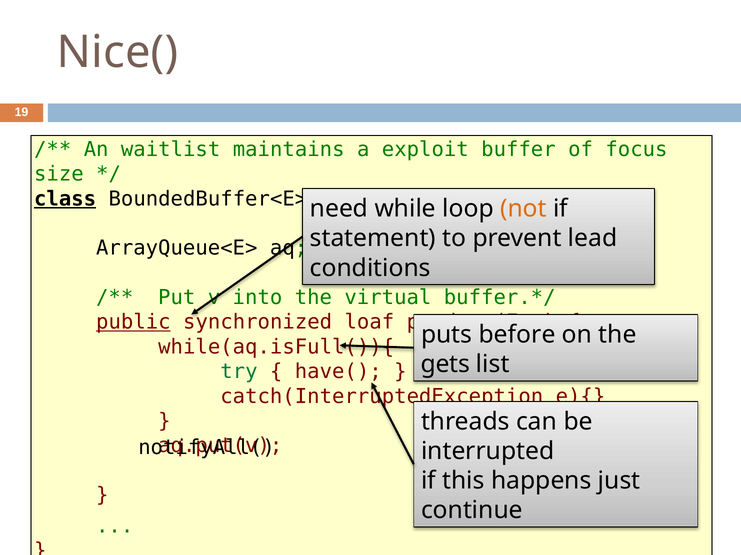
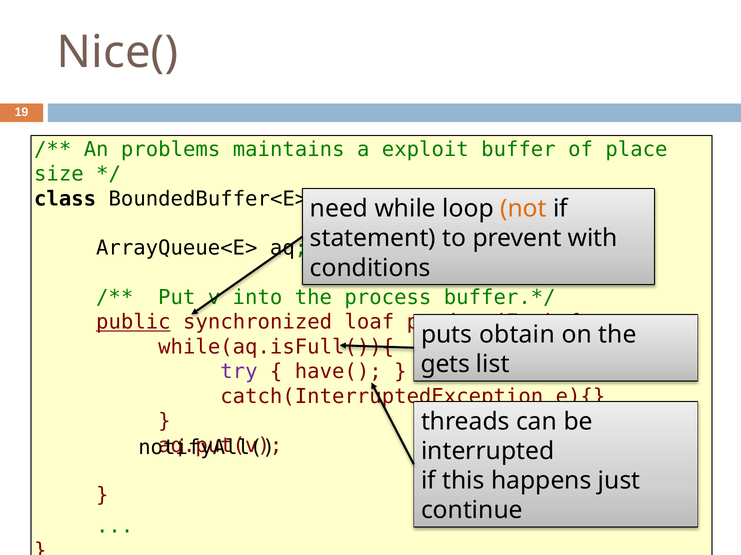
waitlist: waitlist -> problems (171, 150)
focus: focus -> place (636, 150)
class underline: present -> none (65, 199)
lead: lead -> with (593, 239)
virtual: virtual -> process (388, 298)
before: before -> obtain (517, 335)
try colour: green -> purple (239, 372)
